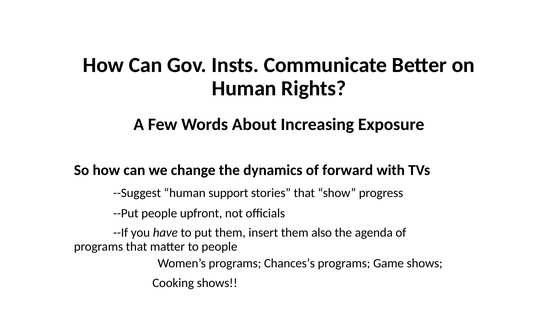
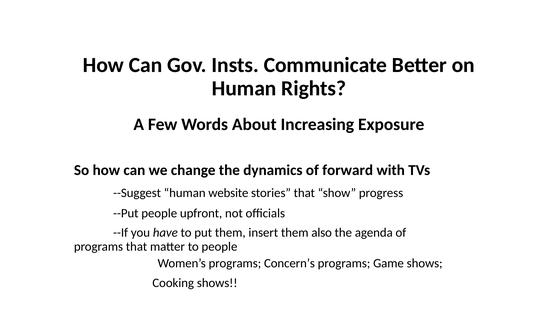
support: support -> website (228, 193)
Chances’s: Chances’s -> Concern’s (289, 263)
